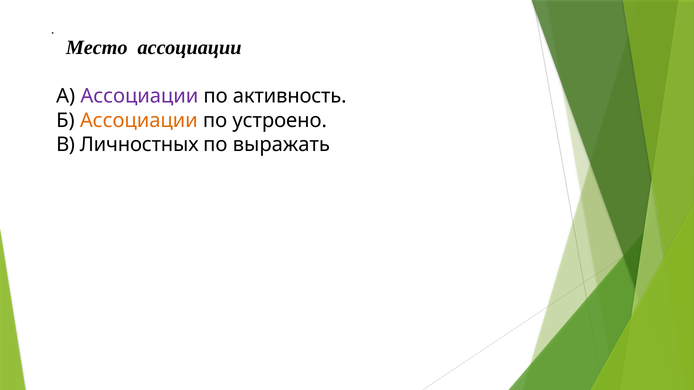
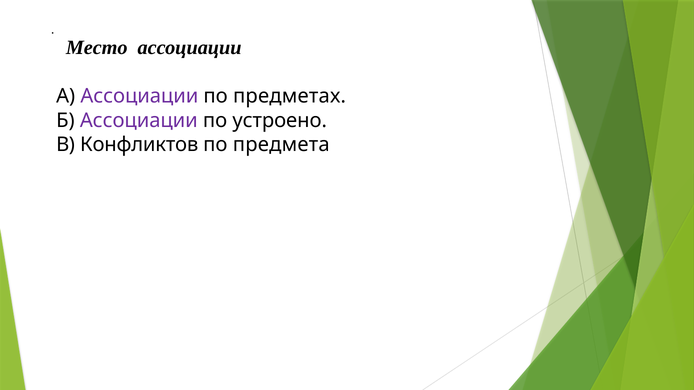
активность: активность -> предметах (290, 96)
Ассоциации colour: orange -> purple (139, 121)
Личностных: Личностных -> Конфликтов (139, 145)
выражать: выражать -> предмета (281, 145)
